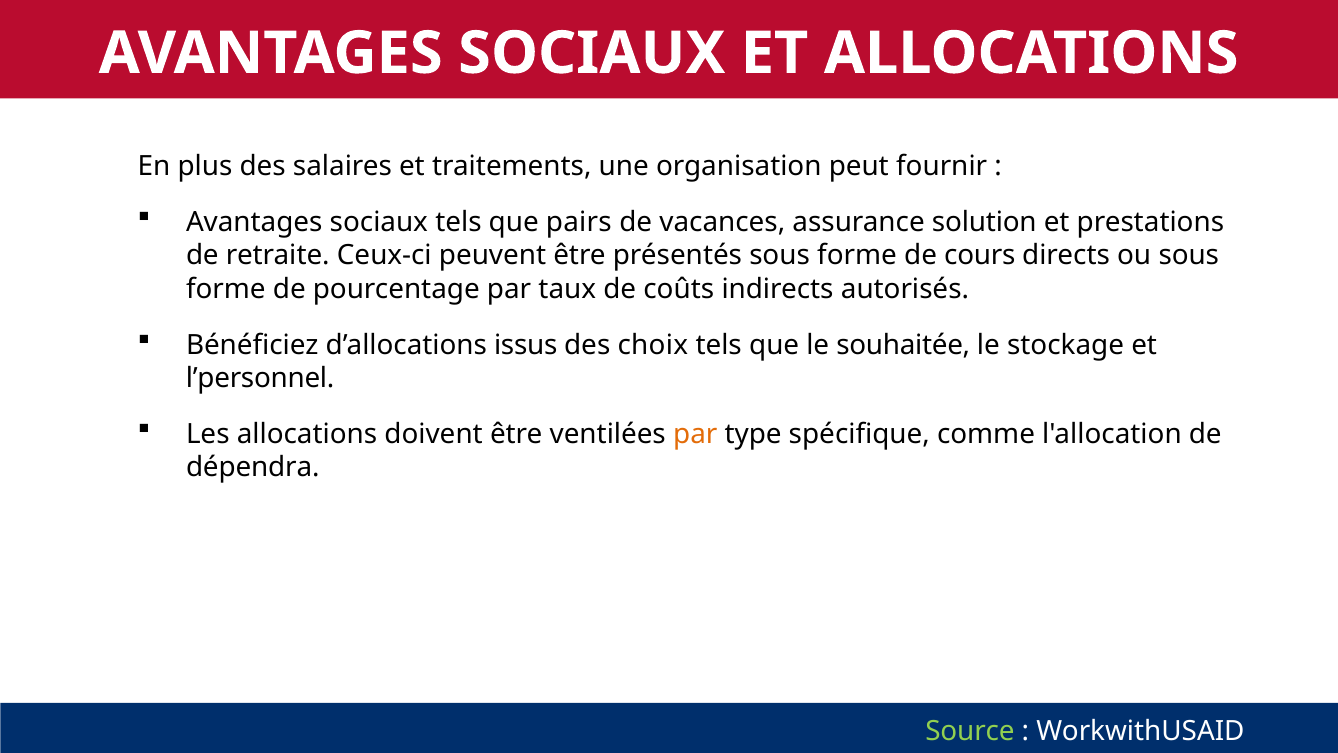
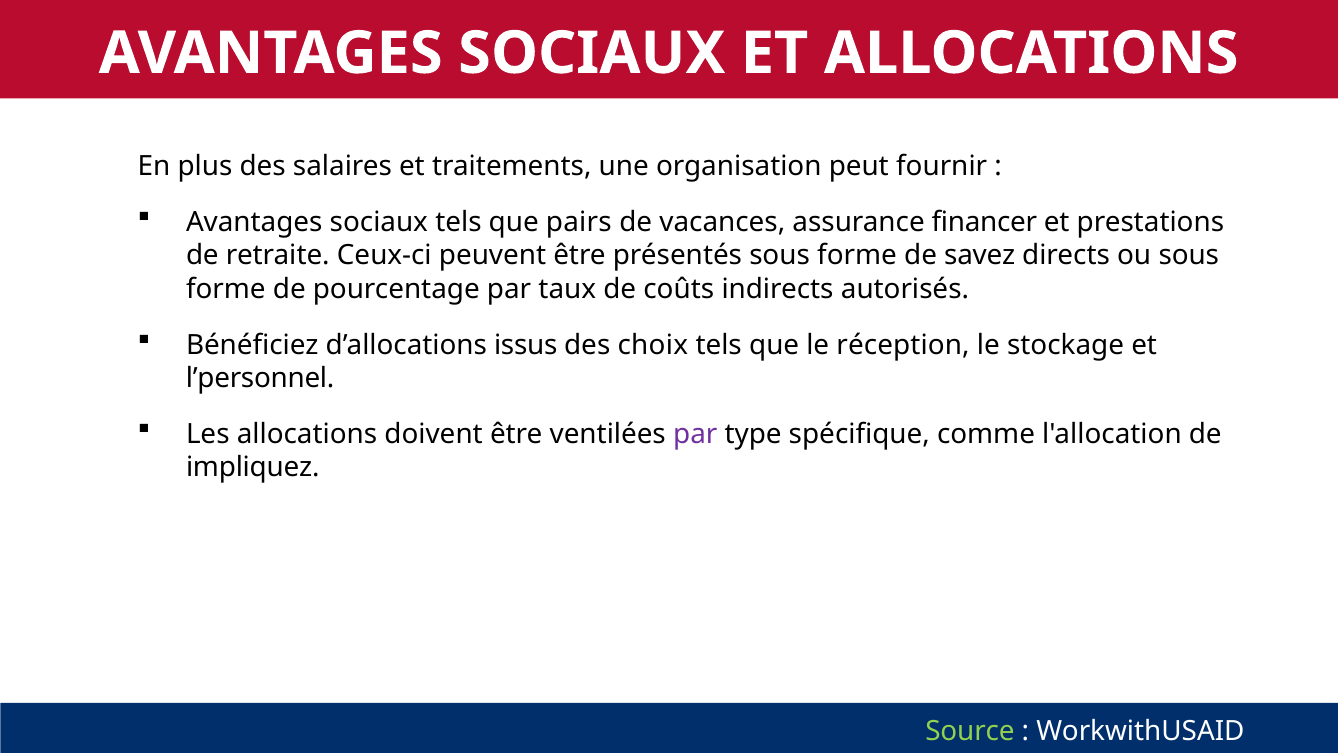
solution: solution -> financer (984, 222)
cours: cours -> savez (980, 255)
souhaitée: souhaitée -> réception (903, 345)
par colour: orange -> purple (695, 434)
dépendra: dépendra -> impliquez (253, 467)
